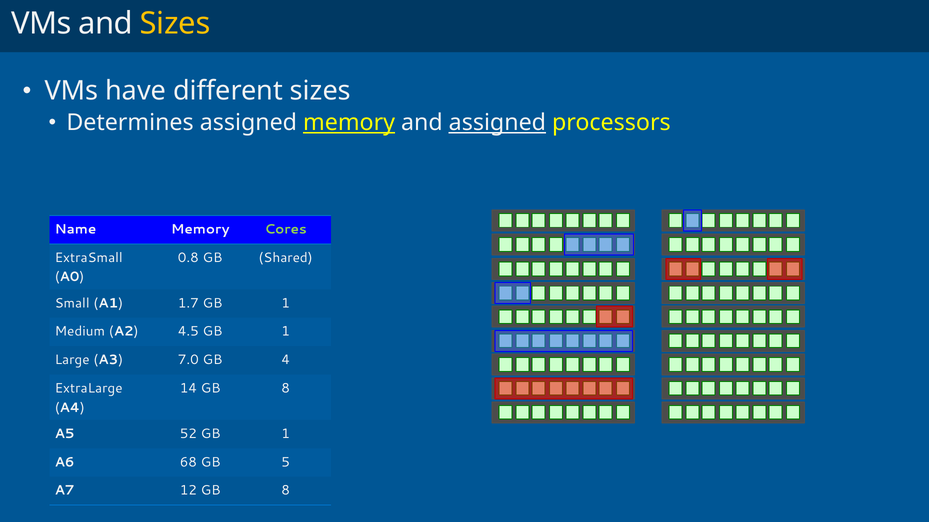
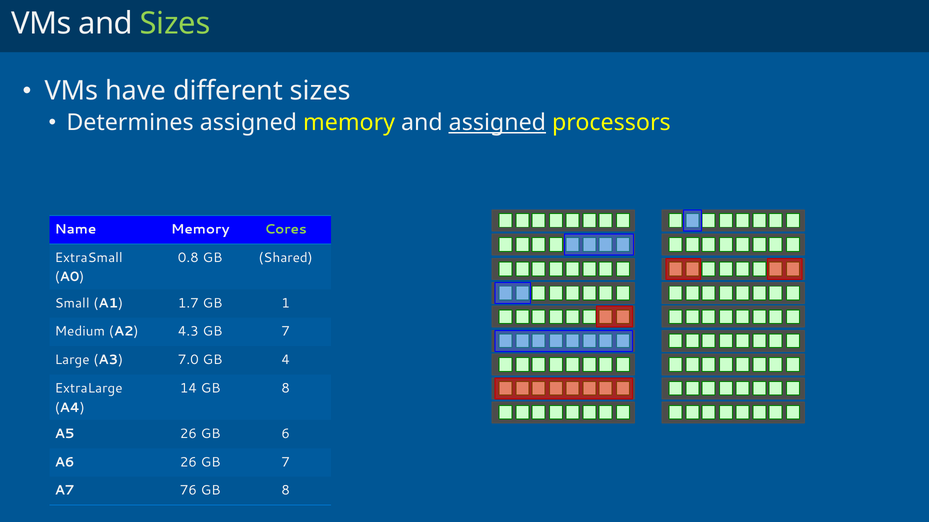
Sizes colour: yellow -> light green (175, 24)
memory underline: present -> none (349, 123)
4.5: 4.5 -> 4.3 (188, 332)
1: 1 -> 7 (286, 332)
A5 52: 52 -> 26 (188, 434)
1: 1 -> 6 (286, 434)
A6 68: 68 -> 26 (188, 463)
5: 5 -> 7 (286, 463)
12: 12 -> 76 (188, 491)
